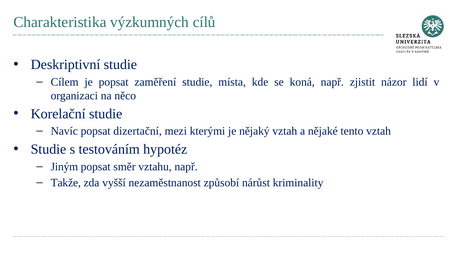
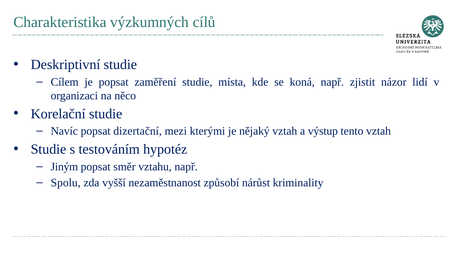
nějaké: nějaké -> výstup (323, 131)
Takže: Takže -> Spolu (66, 183)
